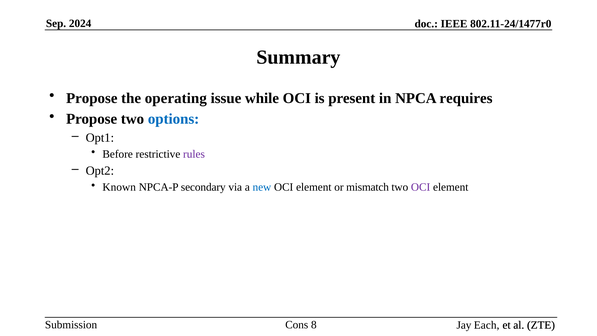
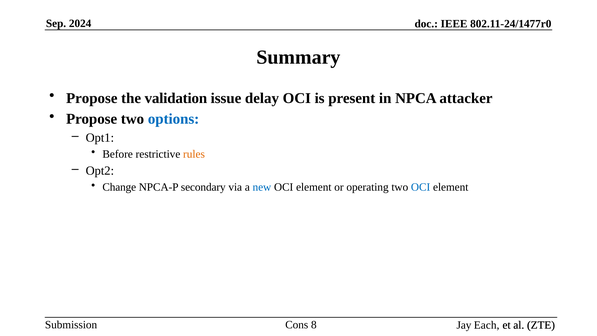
operating: operating -> validation (176, 98)
while: while -> delay (262, 98)
requires: requires -> attacker (466, 98)
rules colour: purple -> orange (194, 154)
Known: Known -> Change (119, 187)
mismatch: mismatch -> operating (368, 187)
OCI colour: purple -> blue (421, 187)
